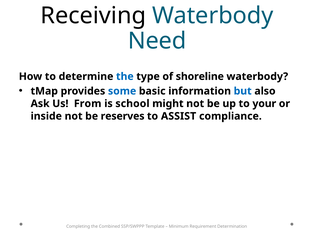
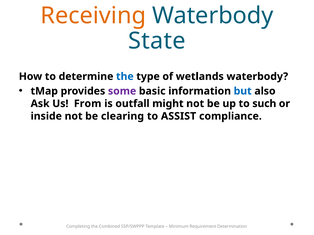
Receiving colour: black -> orange (93, 16)
Need: Need -> State (157, 41)
shoreline: shoreline -> wetlands (200, 77)
some colour: blue -> purple (122, 91)
school: school -> outfall (132, 104)
your: your -> such (264, 104)
reserves: reserves -> clearing (122, 116)
